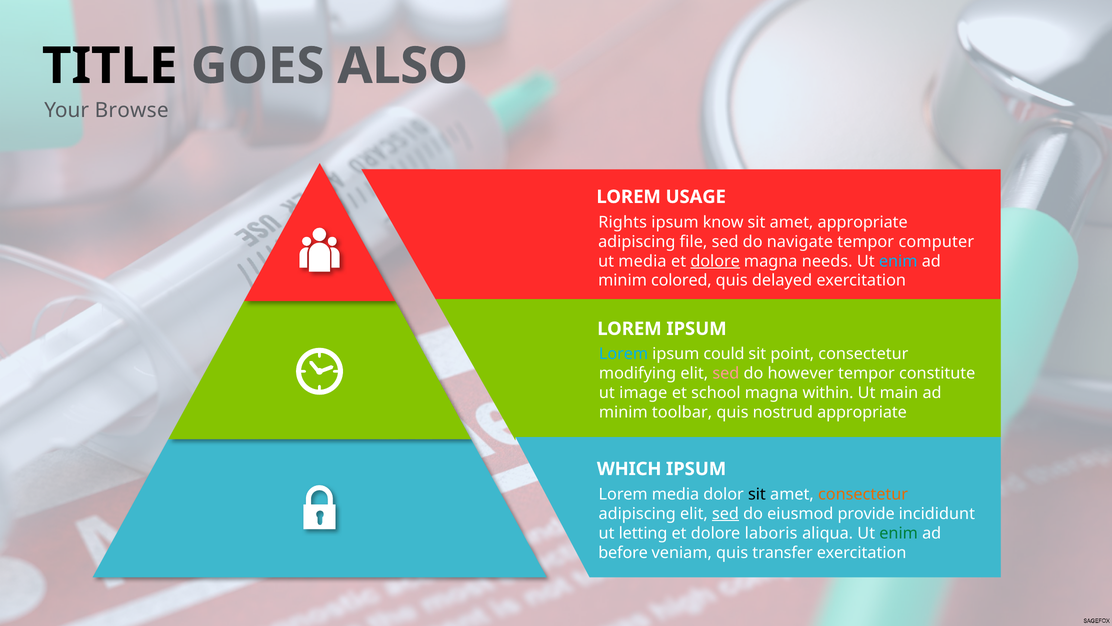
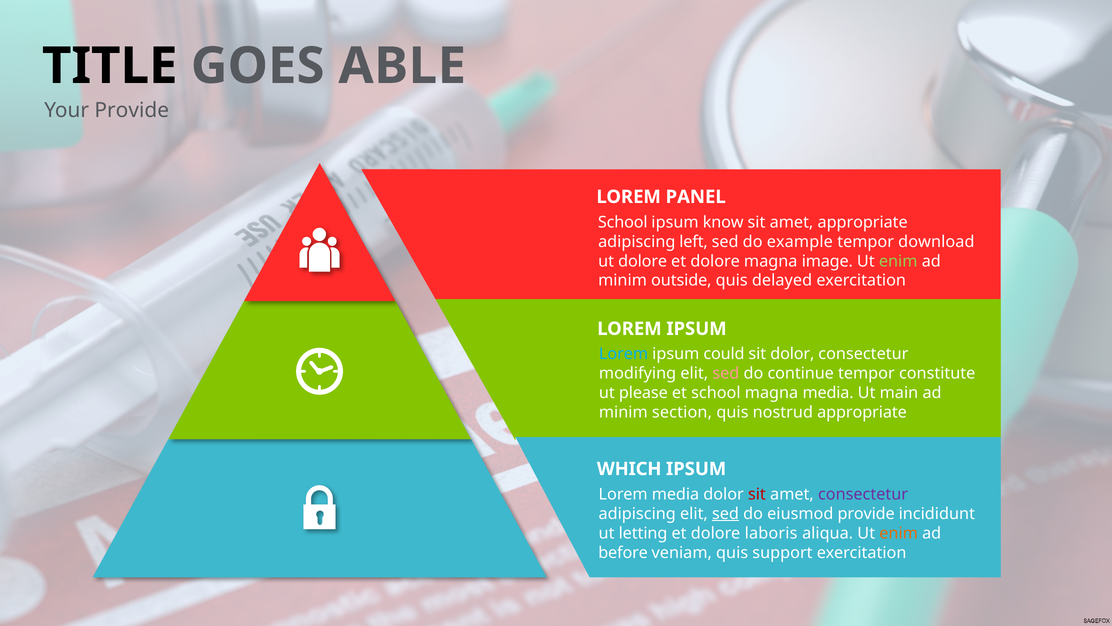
ALSO: ALSO -> ABLE (402, 66)
Your Browse: Browse -> Provide (132, 110)
USAGE: USAGE -> PANEL (696, 197)
Rights: Rights -> School (623, 222)
file: file -> left (694, 241)
navigate: navigate -> example (800, 241)
computer: computer -> download (936, 241)
ut media: media -> dolore (643, 261)
dolore underline: present -> none (715, 261)
needs: needs -> image (827, 261)
enim colour: light blue -> light green (898, 261)
colored: colored -> outside (681, 280)
sit point: point -> dolor (792, 354)
however: however -> continue (801, 373)
image: image -> please (643, 393)
magna within: within -> media (828, 393)
toolbar: toolbar -> section (682, 412)
sit colour: black -> red (757, 494)
consectetur colour: orange -> purple (863, 494)
enim colour: green -> orange (899, 533)
transfer: transfer -> support (782, 552)
